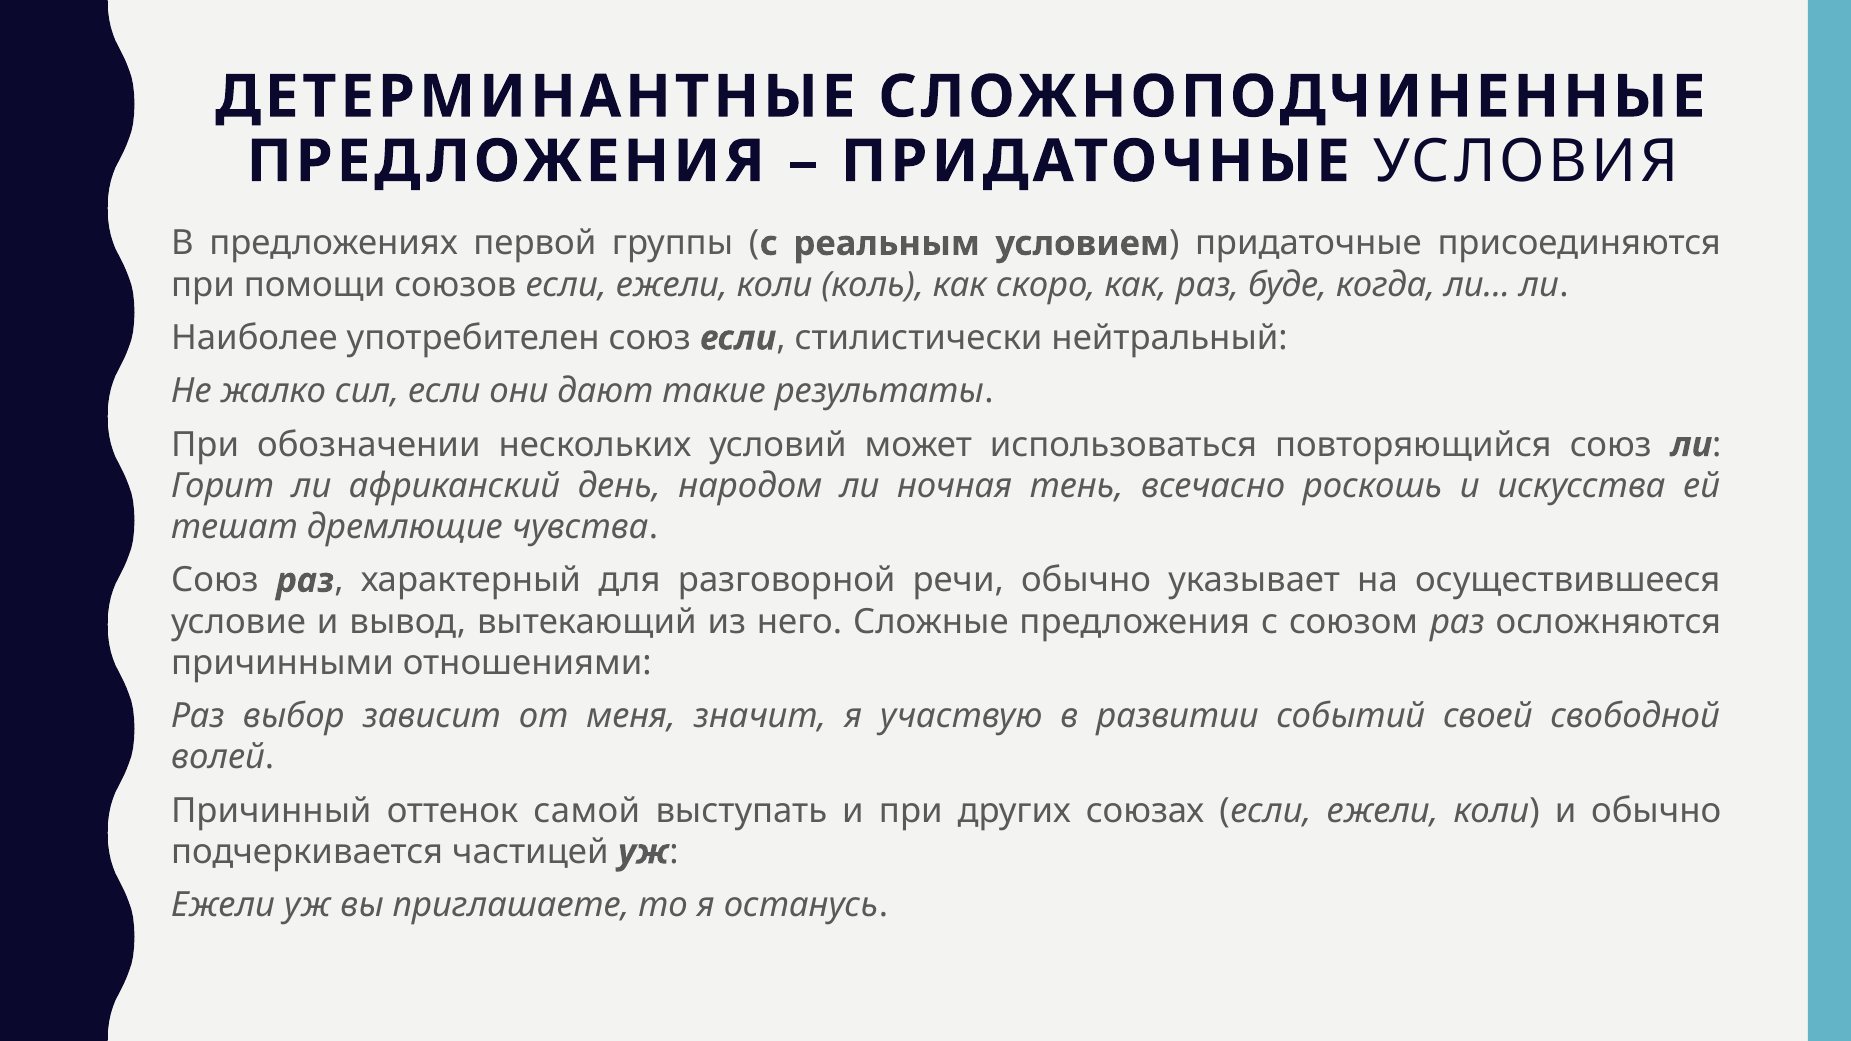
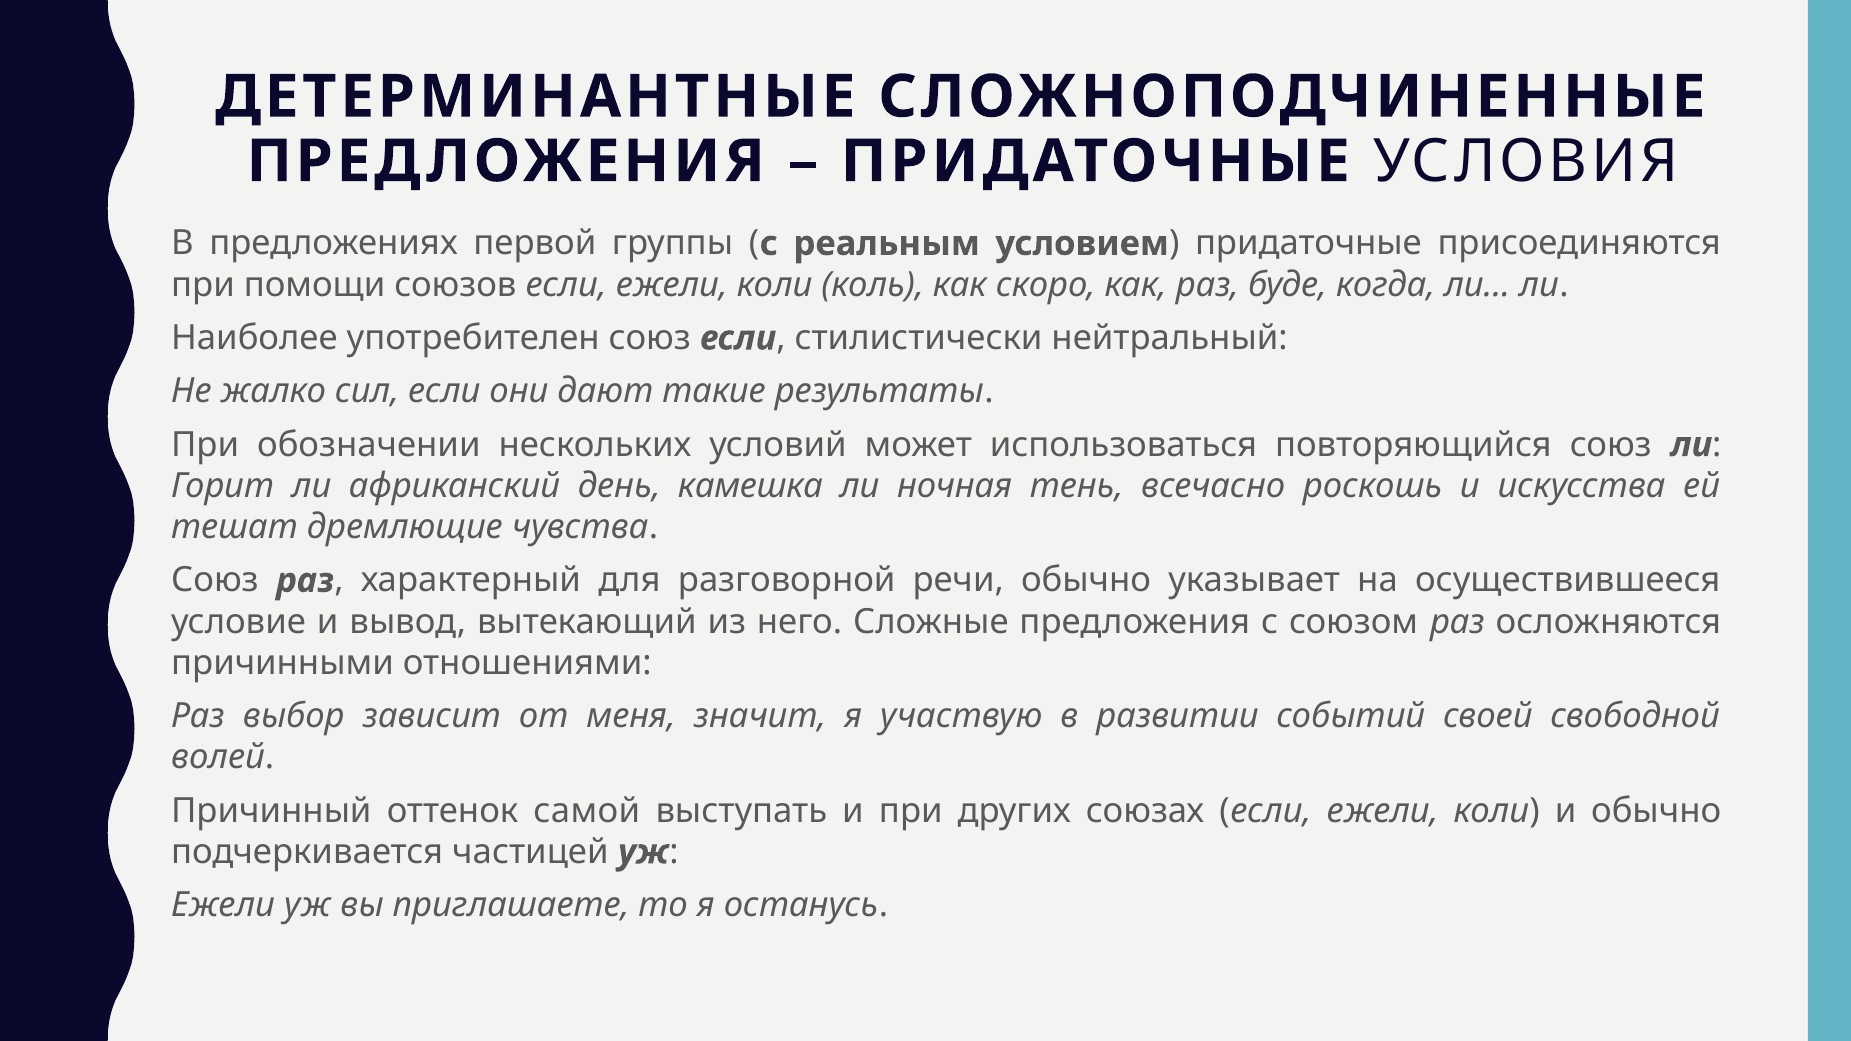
народом: народом -> камешка (750, 486)
